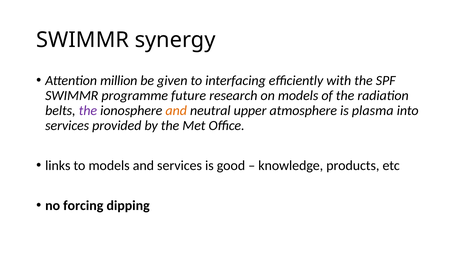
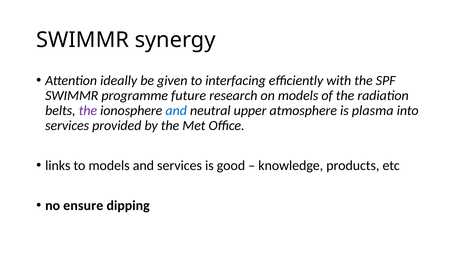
million: million -> ideally (119, 80)
and colour: orange -> blue (176, 110)
forcing: forcing -> ensure (83, 205)
